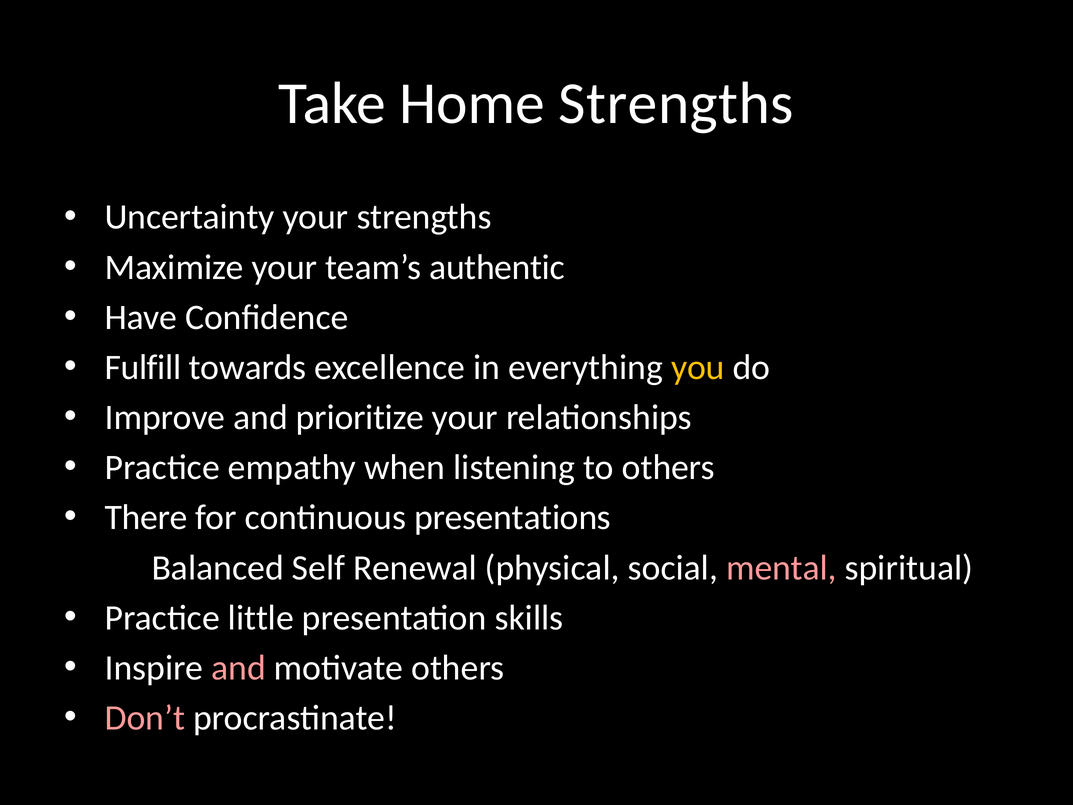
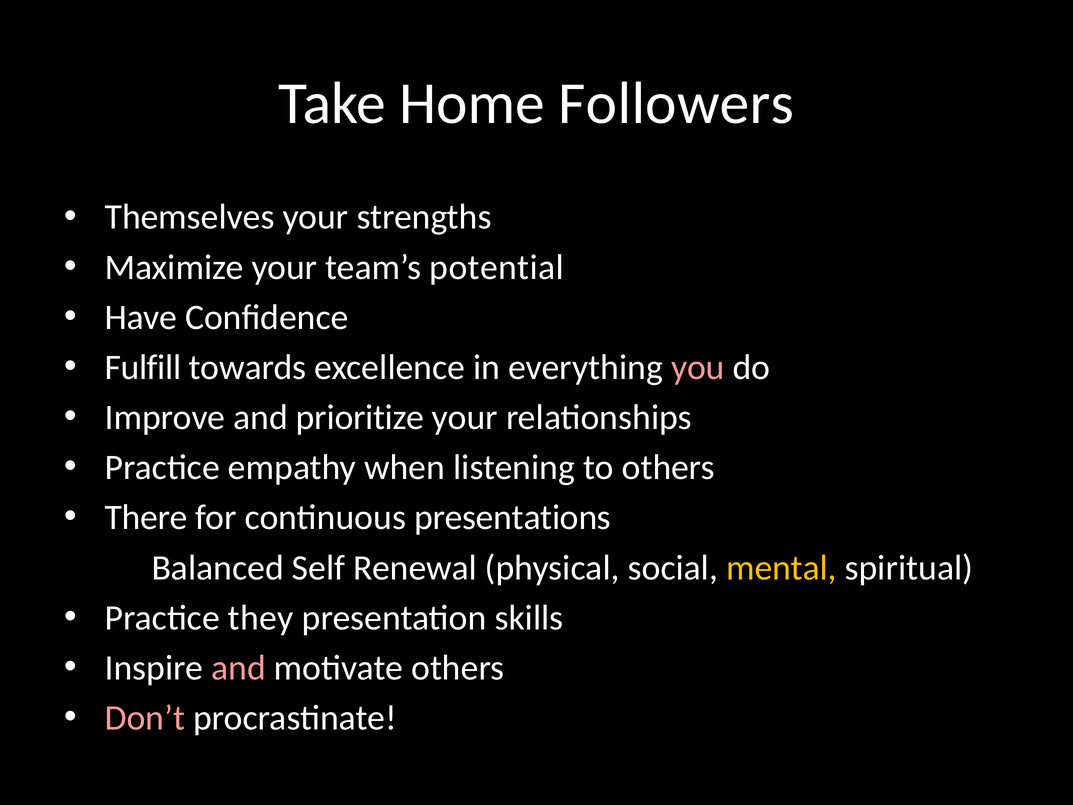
Home Strengths: Strengths -> Followers (676, 103)
Uncertainty: Uncertainty -> Themselves (190, 217)
authentic: authentic -> potential (497, 267)
you colour: yellow -> pink (698, 367)
mental colour: pink -> yellow (781, 568)
little: little -> they (261, 618)
